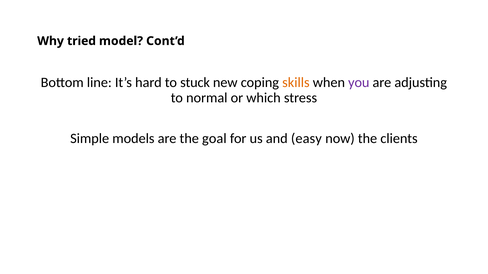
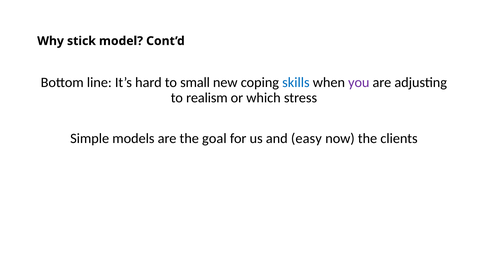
tried: tried -> stick (81, 41)
stuck: stuck -> small (195, 83)
skills colour: orange -> blue (296, 83)
normal: normal -> realism (207, 98)
